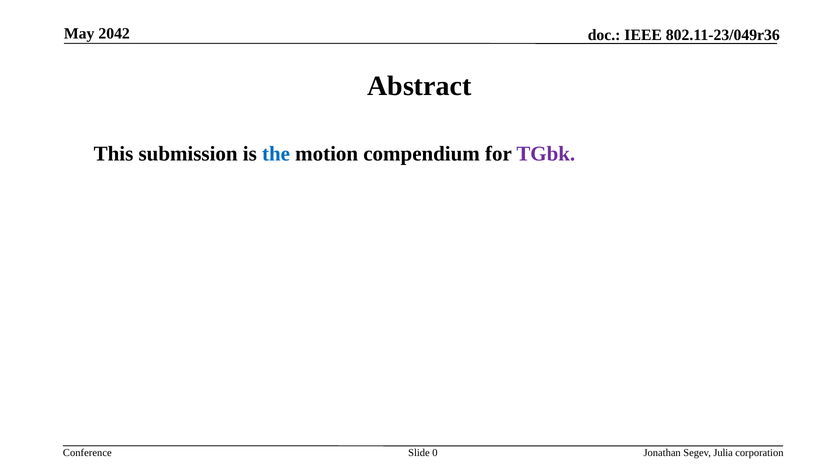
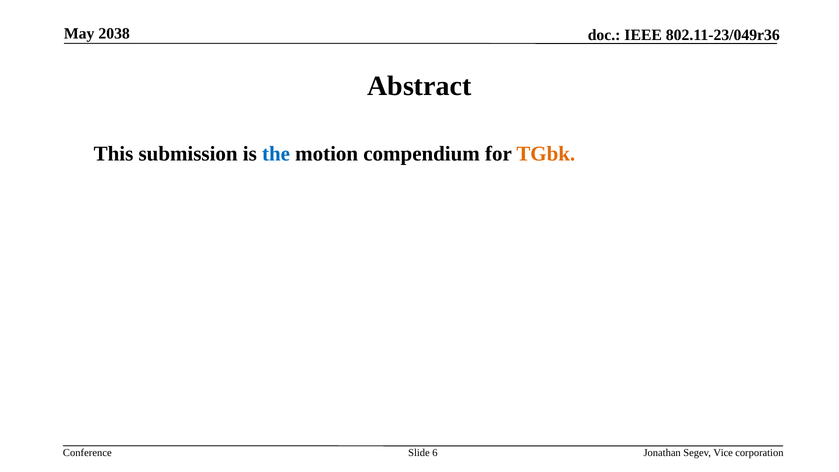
2042: 2042 -> 2038 (114, 33)
TGbk colour: purple -> orange (546, 154)
0: 0 -> 6 (435, 453)
Julia: Julia -> Vice (723, 453)
